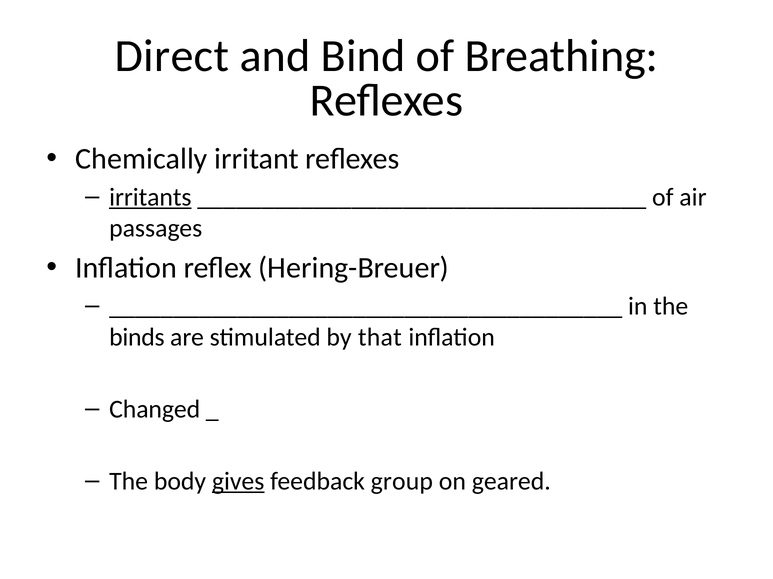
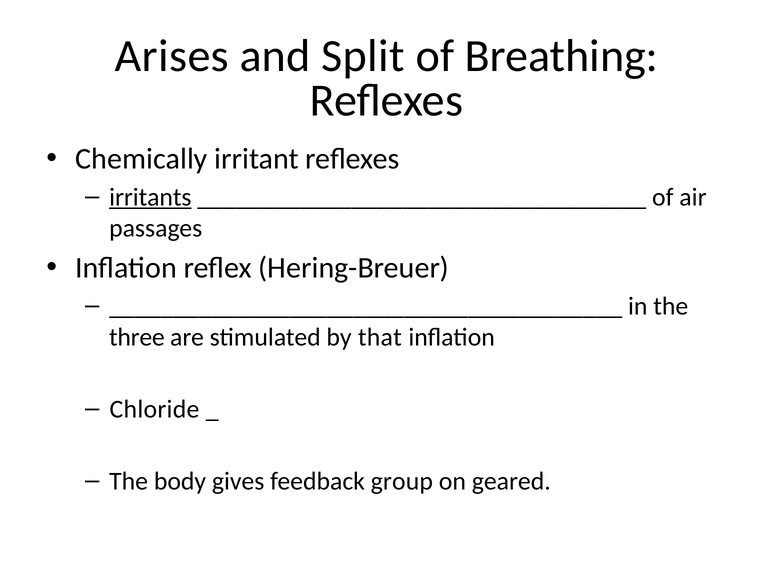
Direct: Direct -> Arises (172, 56)
Bind: Bind -> Split (363, 56)
binds: binds -> three (137, 338)
Changed: Changed -> Chloride (154, 410)
gives underline: present -> none (238, 482)
